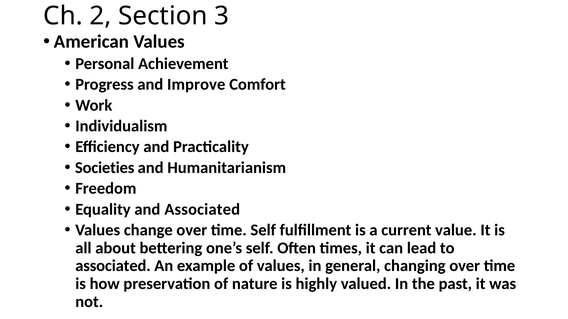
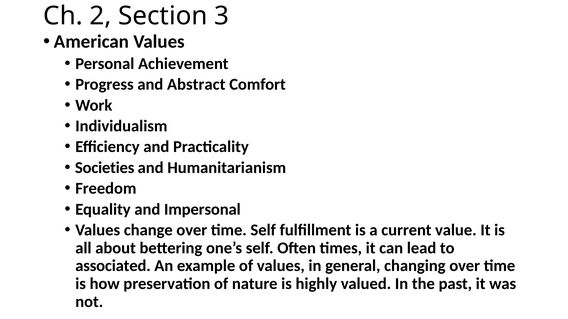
Improve: Improve -> Abstract (196, 85)
and Associated: Associated -> Impersonal (202, 210)
